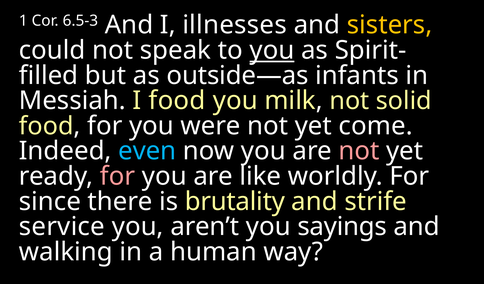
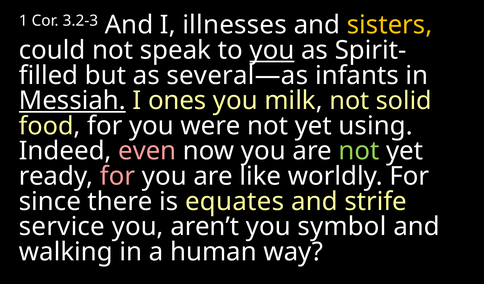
6.5-3: 6.5-3 -> 3.2-3 (80, 21)
outside—as: outside—as -> several—as (237, 75)
Messiah underline: none -> present (72, 101)
I food: food -> ones (177, 101)
come: come -> using (376, 126)
even colour: light blue -> pink (147, 151)
not colour: pink -> light green (359, 151)
brutality: brutality -> equates (235, 201)
sayings: sayings -> symbol (342, 226)
